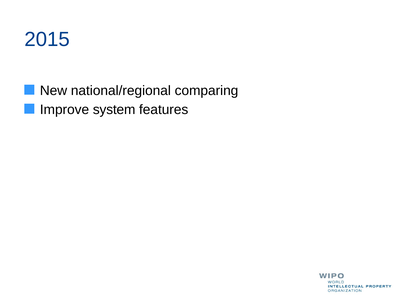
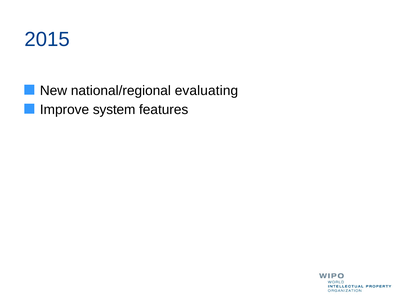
comparing: comparing -> evaluating (206, 91)
